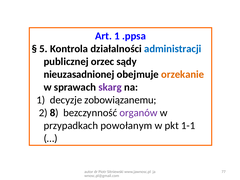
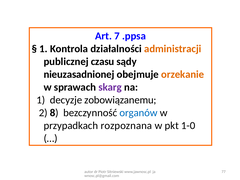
Art 1: 1 -> 7 (117, 36)
5: 5 -> 1 (43, 49)
administracji colour: blue -> orange (173, 49)
orzec: orzec -> czasu (103, 62)
organów colour: purple -> blue (139, 113)
powołanym: powołanym -> rozpoznana (126, 126)
1-1: 1-1 -> 1-0 (188, 126)
